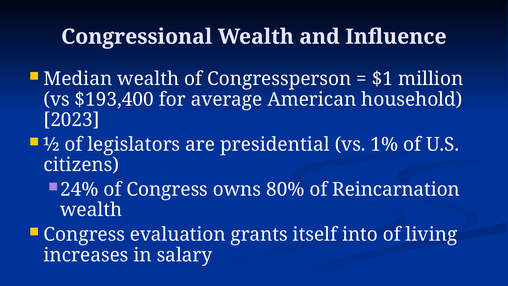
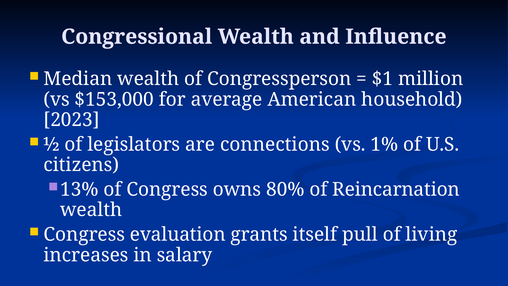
$193,400: $193,400 -> $153,000 (114, 99)
presidential: presidential -> connections (275, 144)
24%: 24% -> 13% (79, 189)
into: into -> pull (360, 234)
